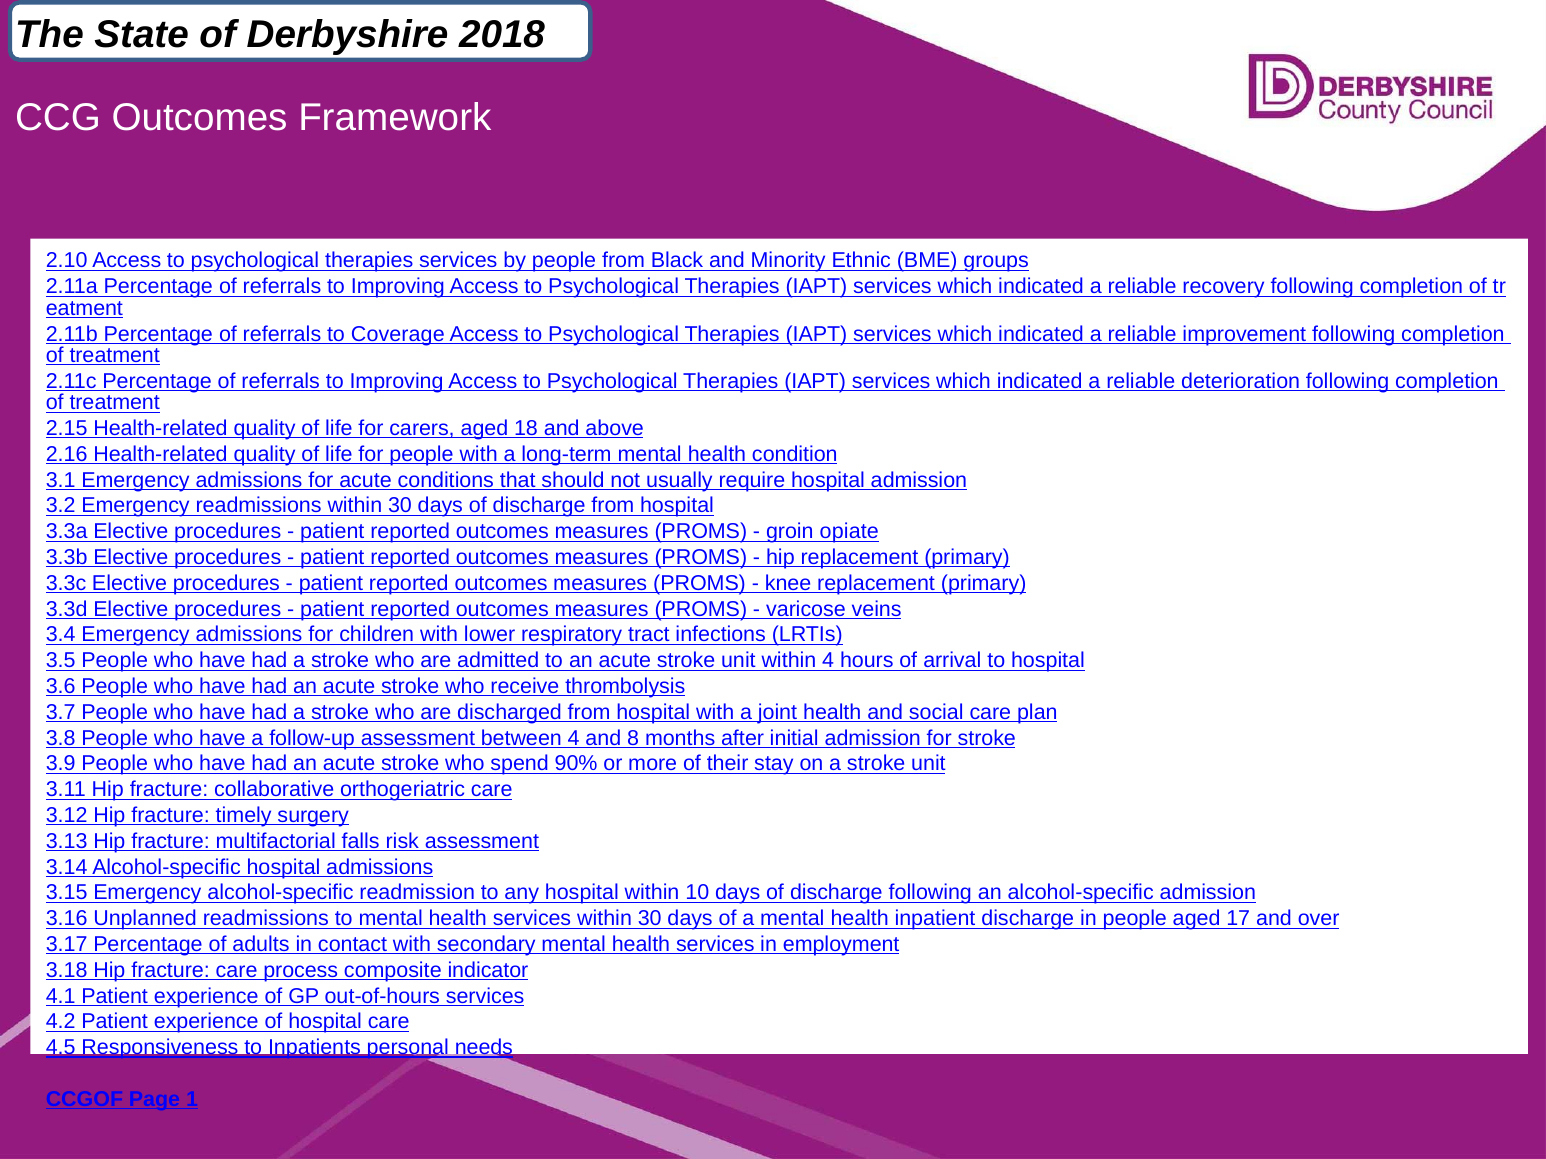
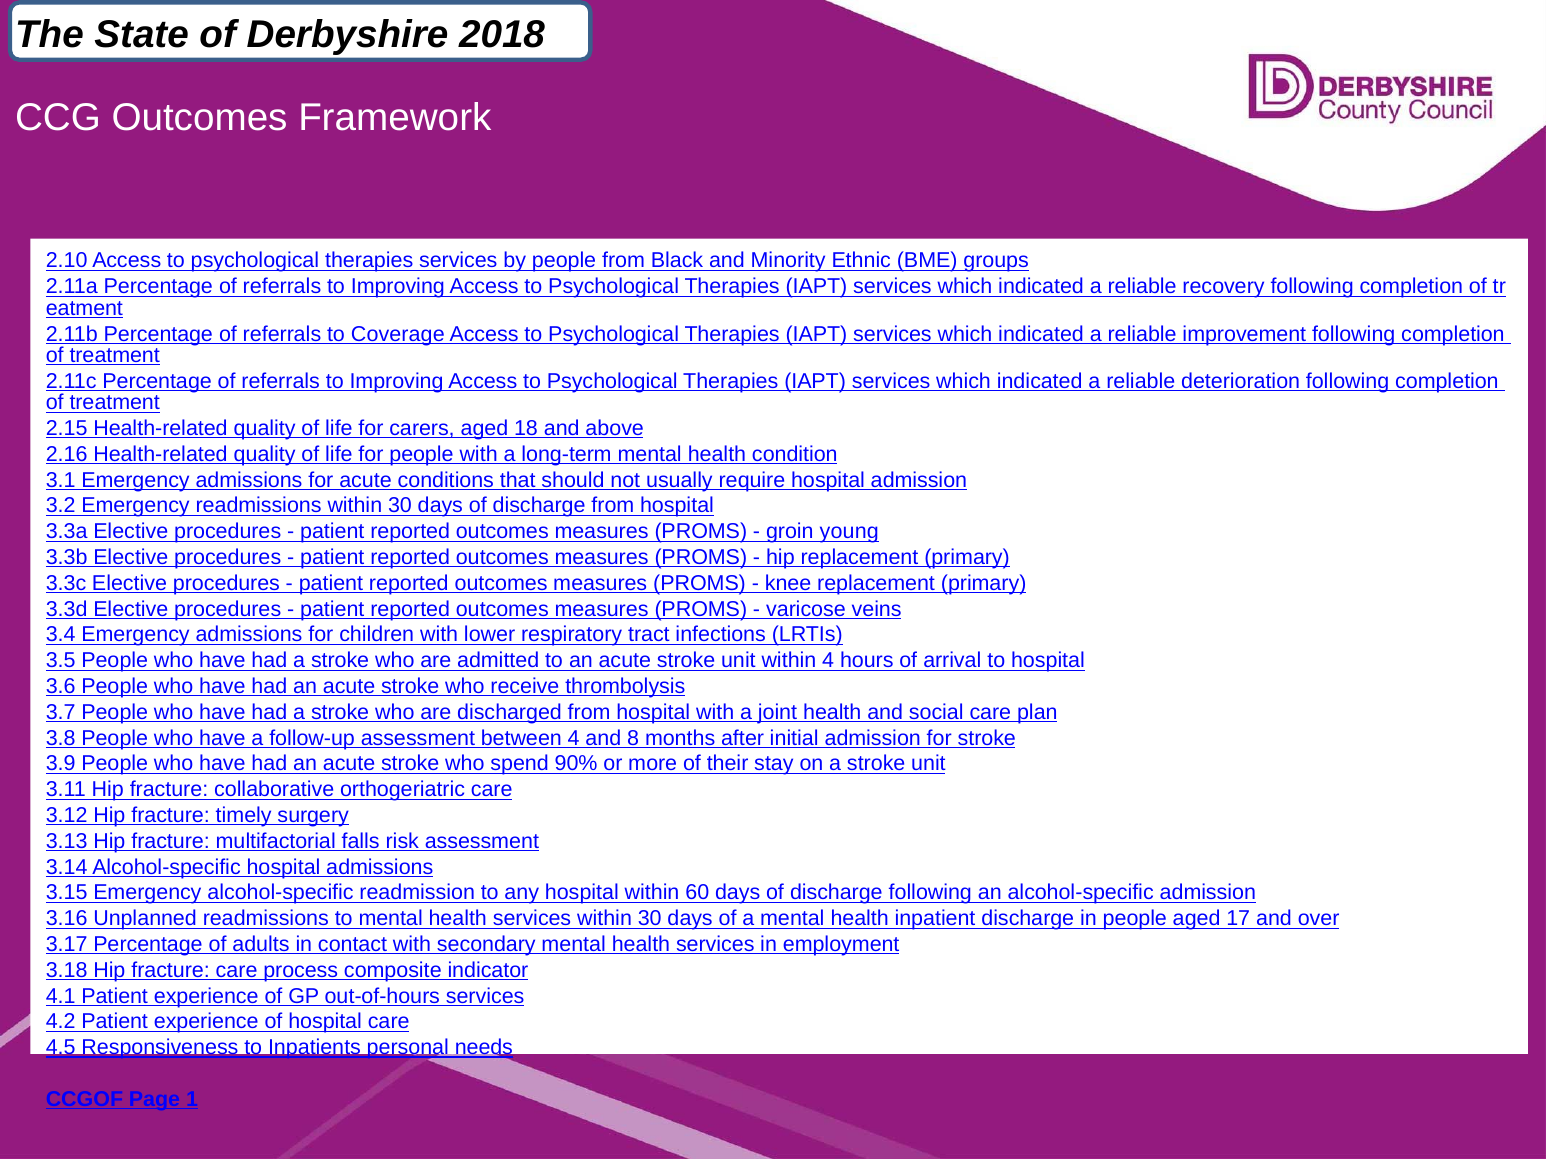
opiate: opiate -> young (849, 532)
10: 10 -> 60 (697, 893)
